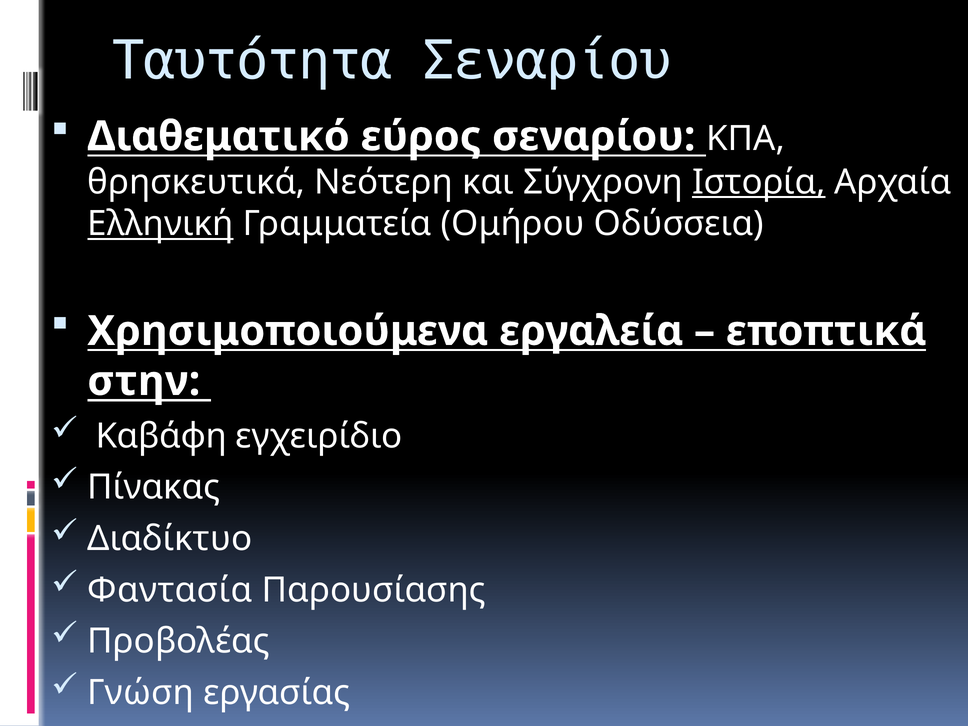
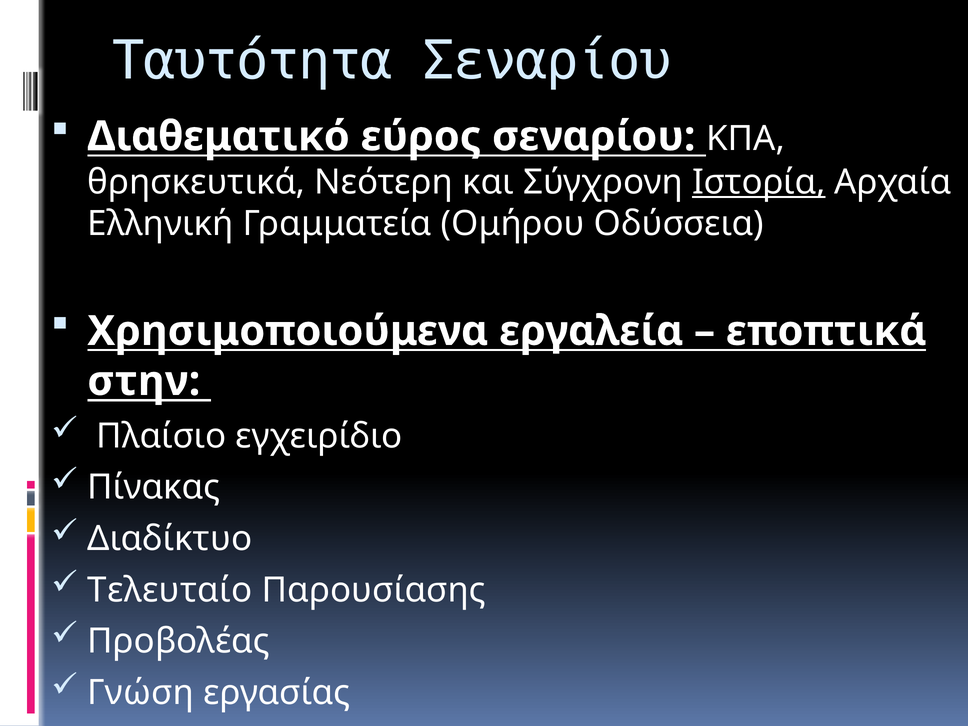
Ελληνική underline: present -> none (161, 224)
Καβάφη: Καβάφη -> Πλαίσιο (161, 436)
Φαντασία: Φαντασία -> Τελευταίο (170, 590)
